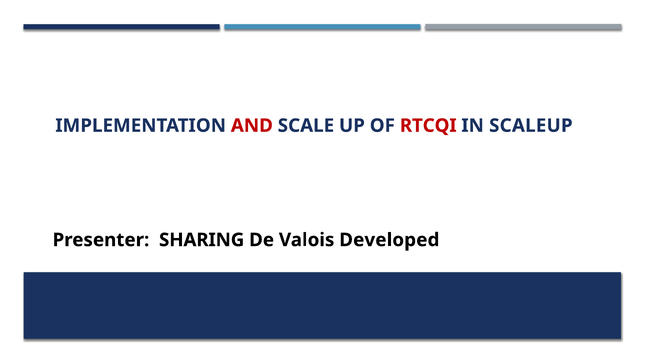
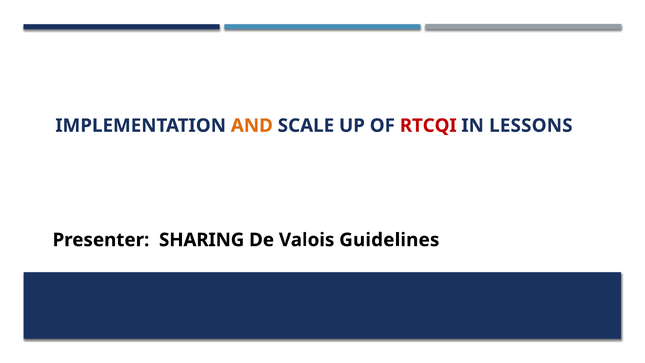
AND colour: red -> orange (252, 126)
SCALEUP: SCALEUP -> LESSONS (531, 126)
Developed: Developed -> Guidelines (389, 240)
